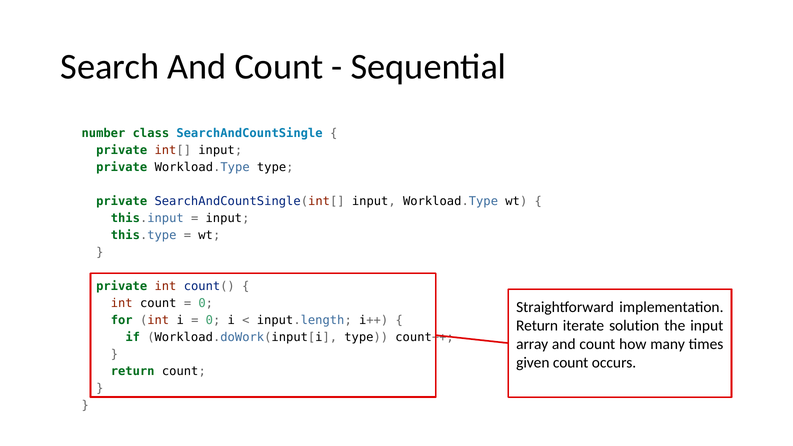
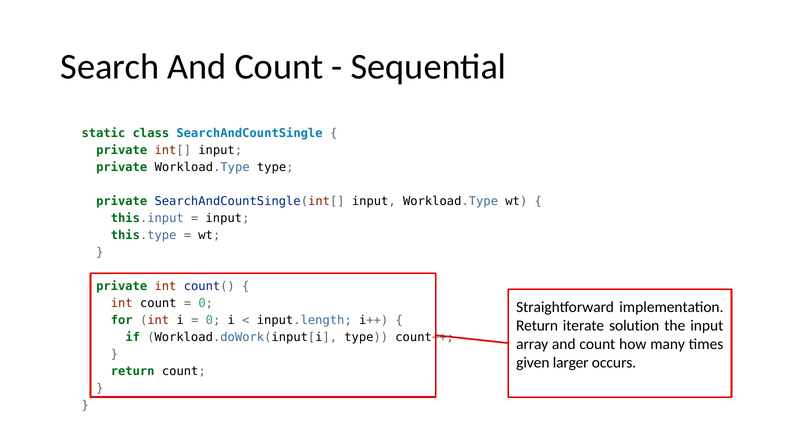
number: number -> static (103, 133)
given count: count -> larger (571, 363)
